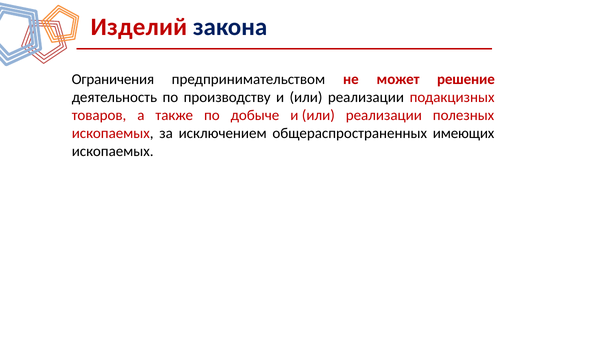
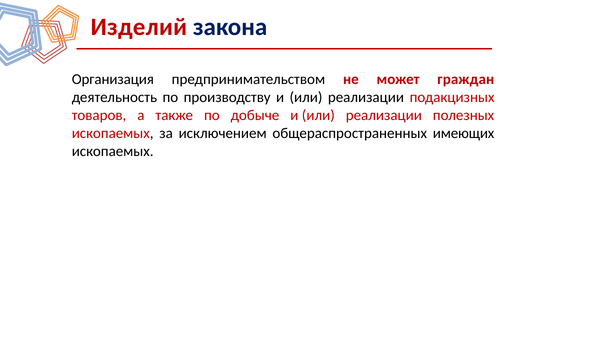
Ограничения: Ограничения -> Организация (113, 79)
решение: решение -> граждан (466, 79)
